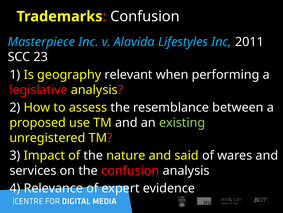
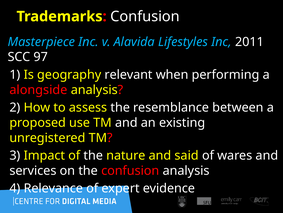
23: 23 -> 97 (41, 57)
legislative: legislative -> alongside (38, 90)
existing colour: light green -> white (182, 122)
